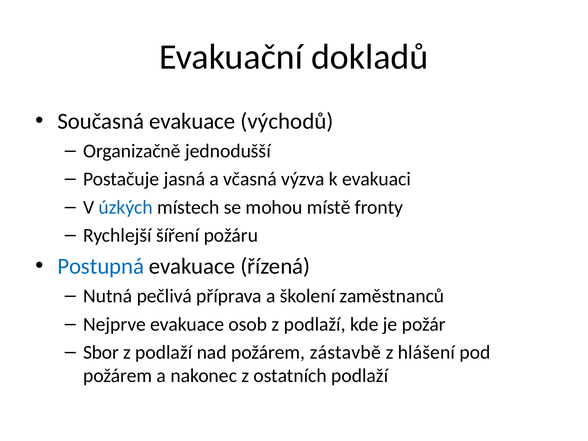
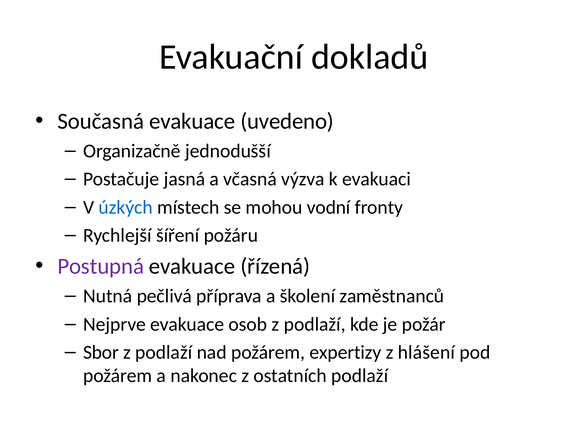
východů: východů -> uvedeno (287, 121)
místě: místě -> vodní (329, 207)
Postupná colour: blue -> purple (101, 266)
zástavbě: zástavbě -> expertizy (345, 352)
